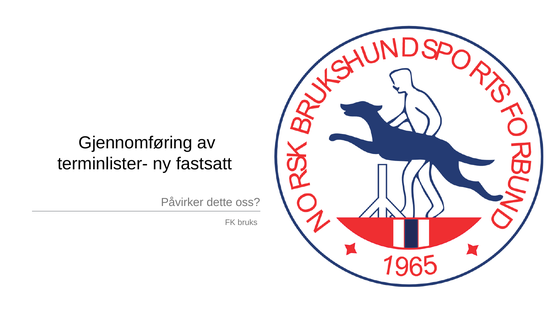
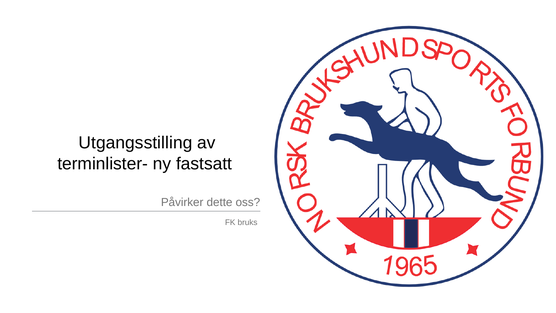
Gjennomføring: Gjennomføring -> Utgangsstilling (135, 143)
